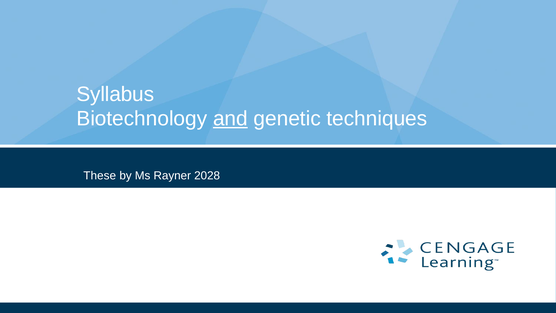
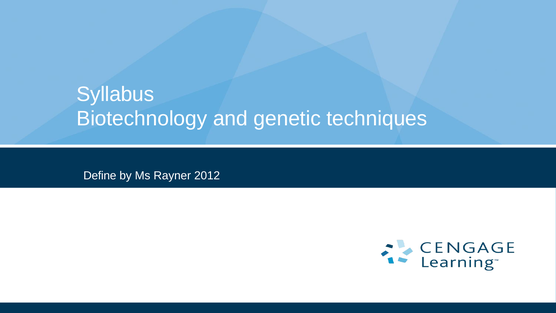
and underline: present -> none (230, 119)
These: These -> Define (100, 176)
2028: 2028 -> 2012 (207, 176)
